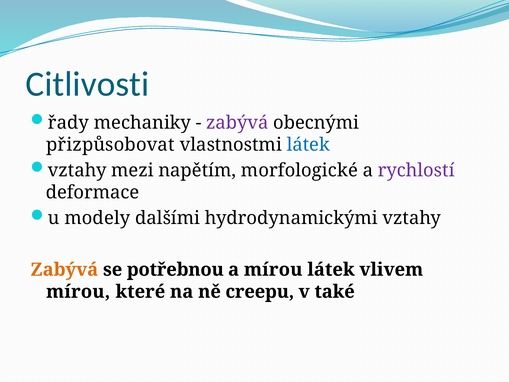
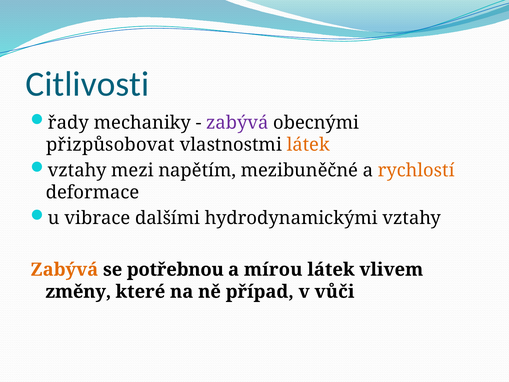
látek colour: blue -> orange (308, 145)
morfologické: morfologické -> mezibuněčné (299, 170)
rychlostí colour: purple -> orange (416, 170)
modely: modely -> vibrace (97, 218)
mírou: mírou -> změny (78, 292)
creepu: creepu -> případ (260, 292)
také: také -> vůči (334, 292)
